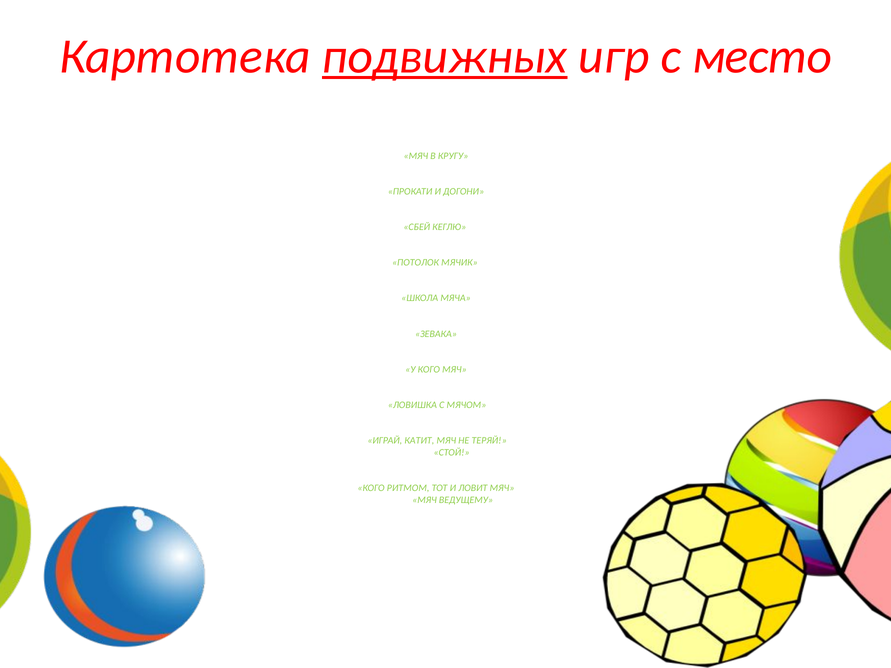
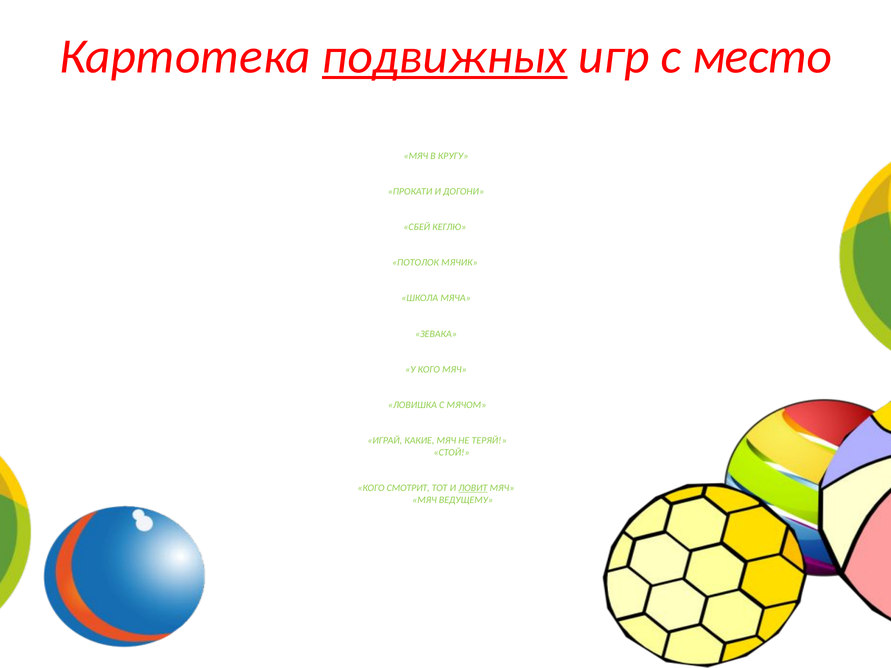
КАТИТ: КАТИТ -> КАКИЕ (419, 441)
РИТМОМ: РИТМОМ -> СМОТРИТ (408, 488)
ЛОВИТ underline: none -> present (473, 488)
